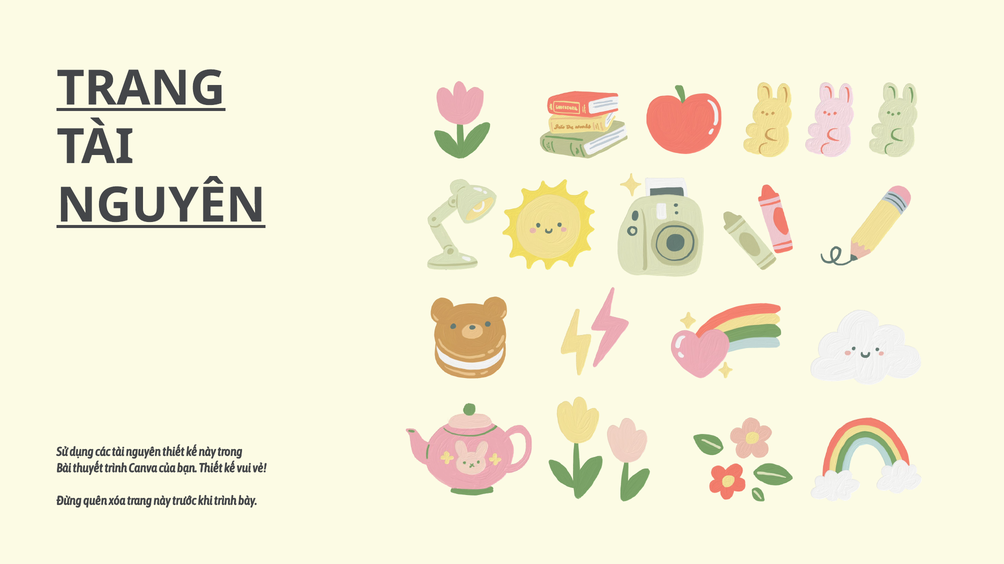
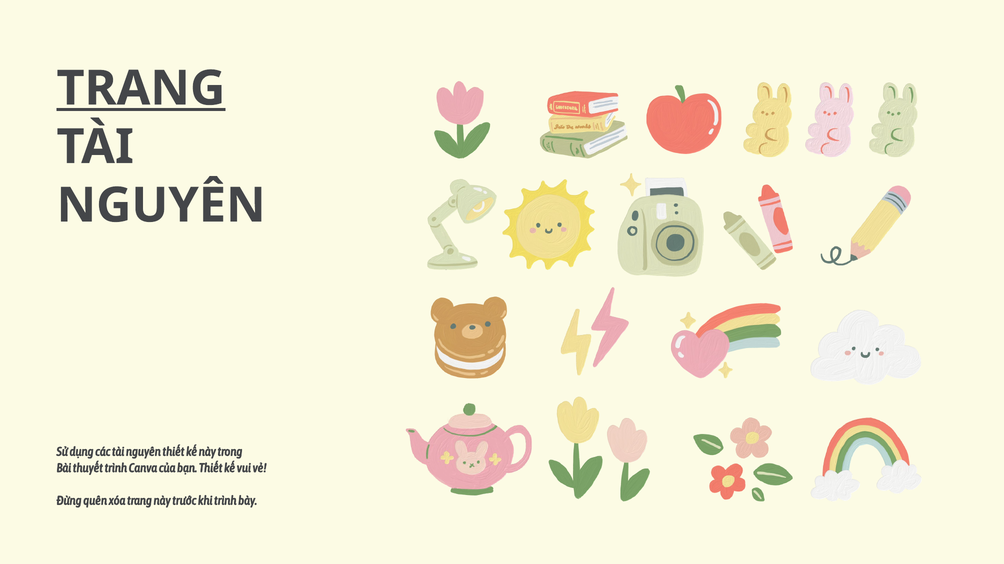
NGUYÊN underline: present -> none (161, 206)
